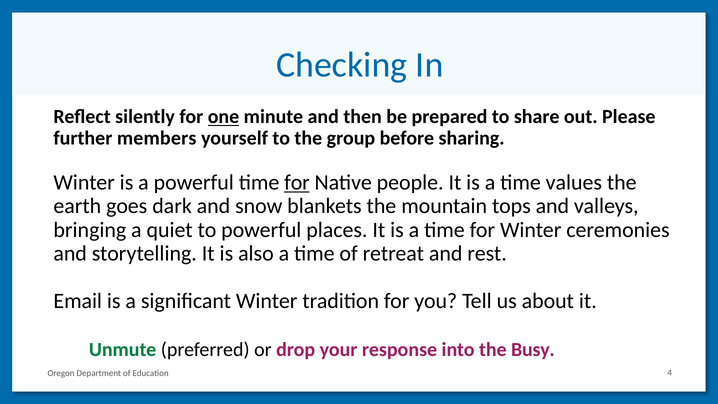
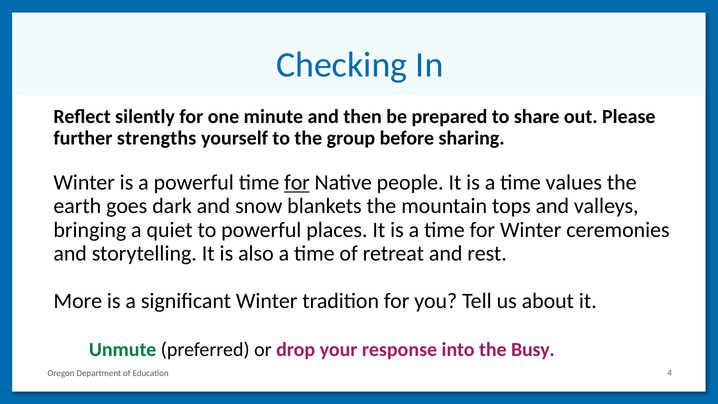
one underline: present -> none (223, 117)
members: members -> strengths (157, 138)
Email: Email -> More (78, 301)
